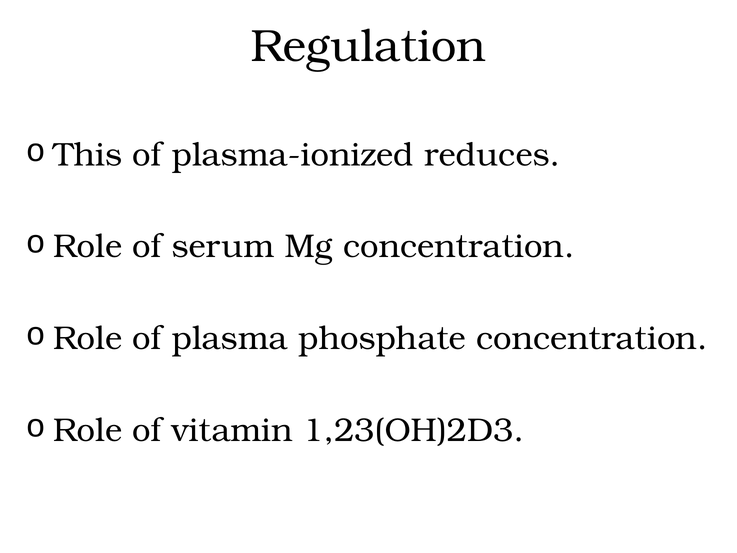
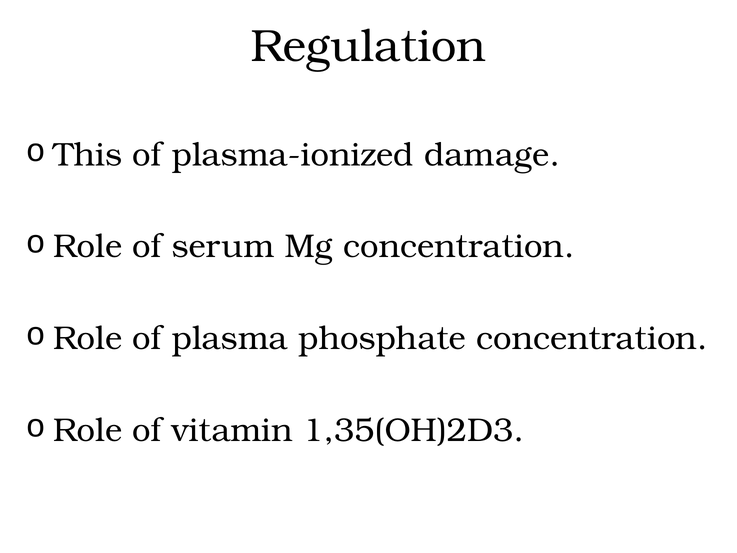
reduces: reduces -> damage (492, 155)
1,23(OH)2D3: 1,23(OH)2D3 -> 1,35(OH)2D3 (414, 430)
